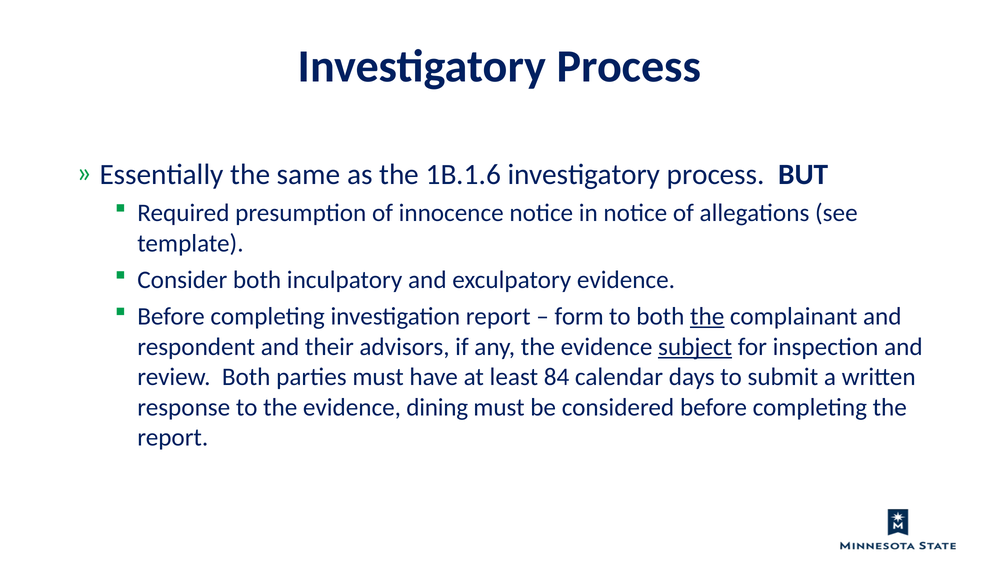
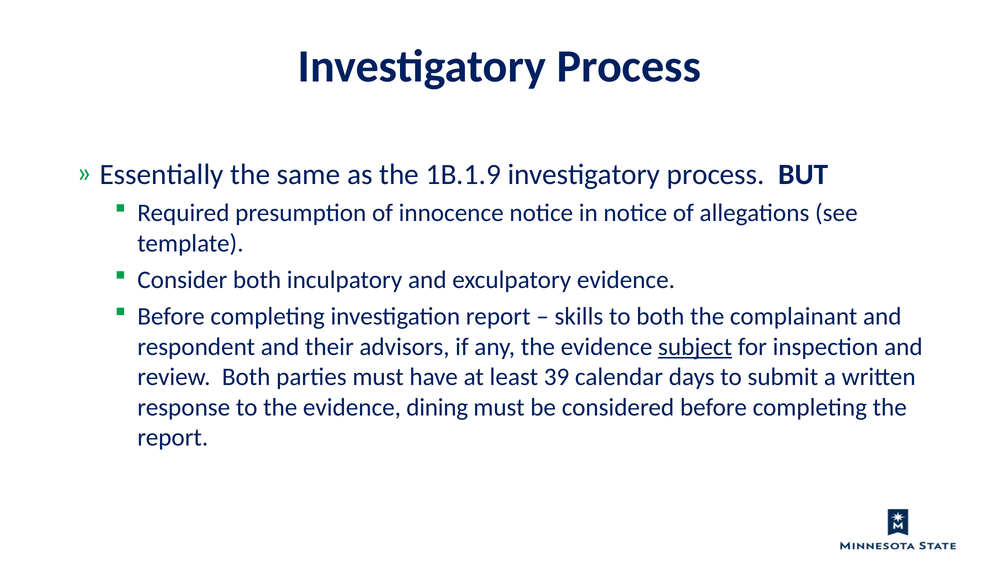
1B.1.6: 1B.1.6 -> 1B.1.9 (463, 174)
form: form -> skills (579, 316)
the underline: present -> none (707, 316)
84: 84 -> 39 (557, 377)
